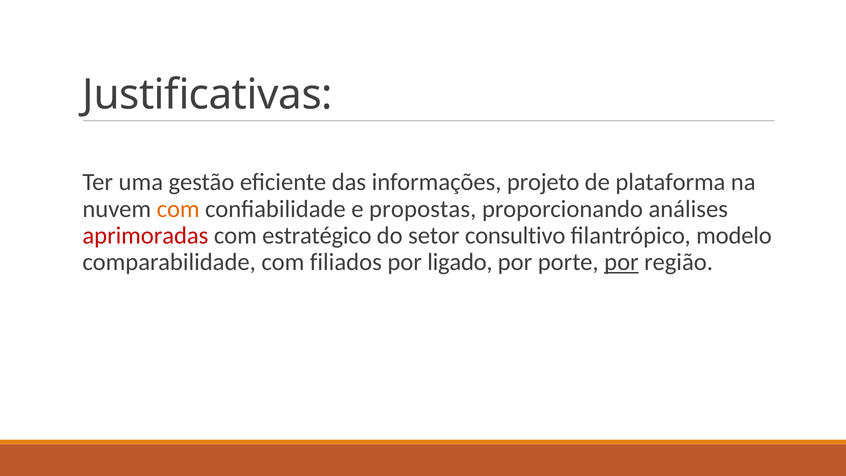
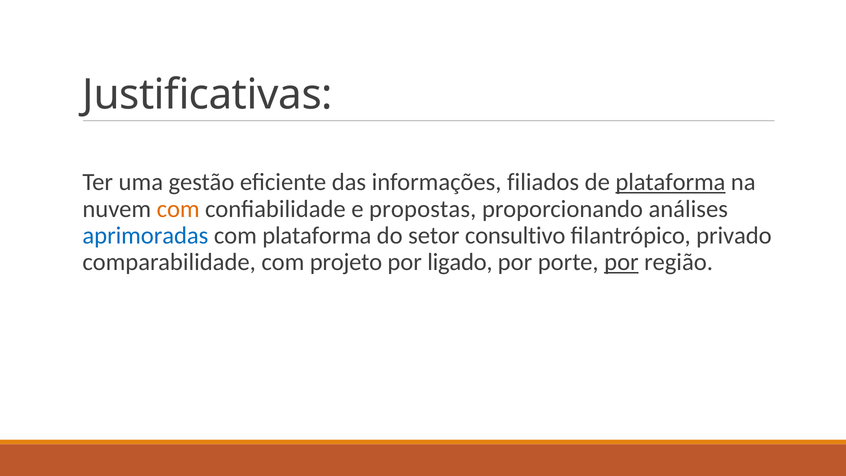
projeto: projeto -> filiados (543, 182)
plataforma underline: none -> present (670, 182)
aprimoradas colour: red -> blue (145, 235)
com estratégico: estratégico -> plataforma (317, 235)
modelo: modelo -> privado (734, 235)
filiados: filiados -> projeto (346, 262)
